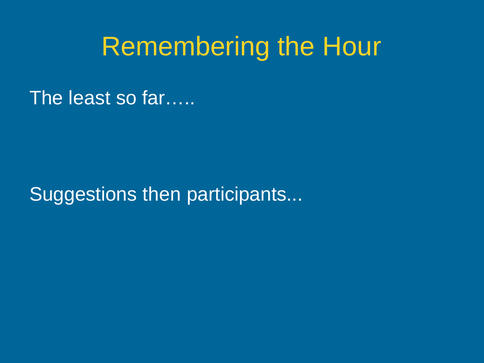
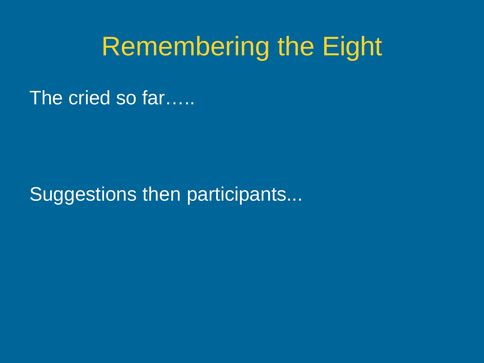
Hour: Hour -> Eight (352, 47)
least: least -> cried (90, 98)
